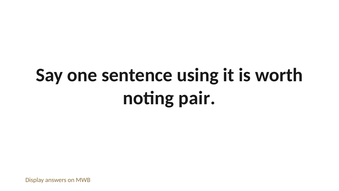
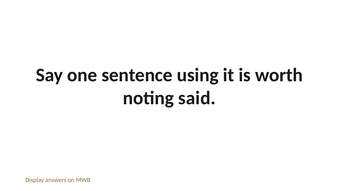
pair: pair -> said (197, 98)
